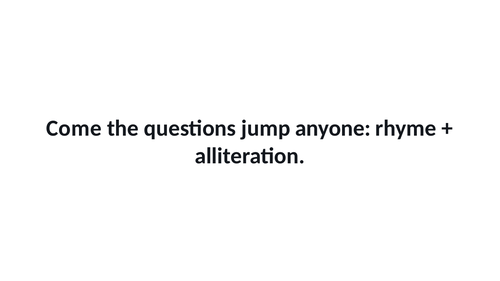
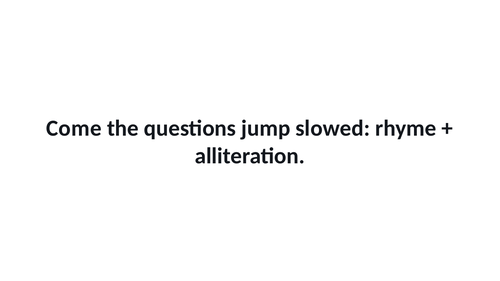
anyone: anyone -> slowed (333, 128)
